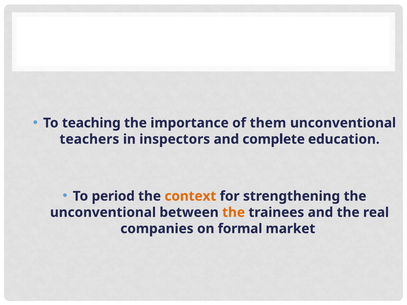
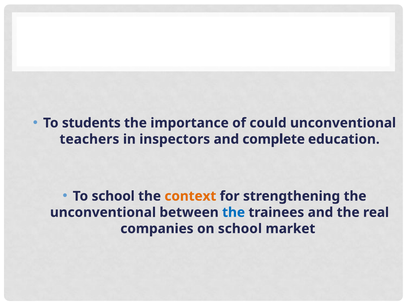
teaching: teaching -> students (91, 123)
them: them -> could (268, 123)
To period: period -> school (113, 196)
the colour: orange -> blue (234, 213)
on formal: formal -> school (240, 229)
